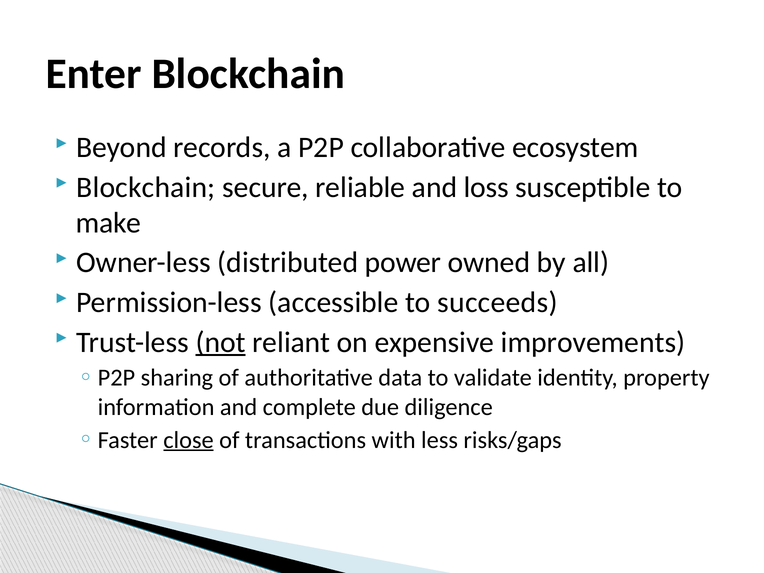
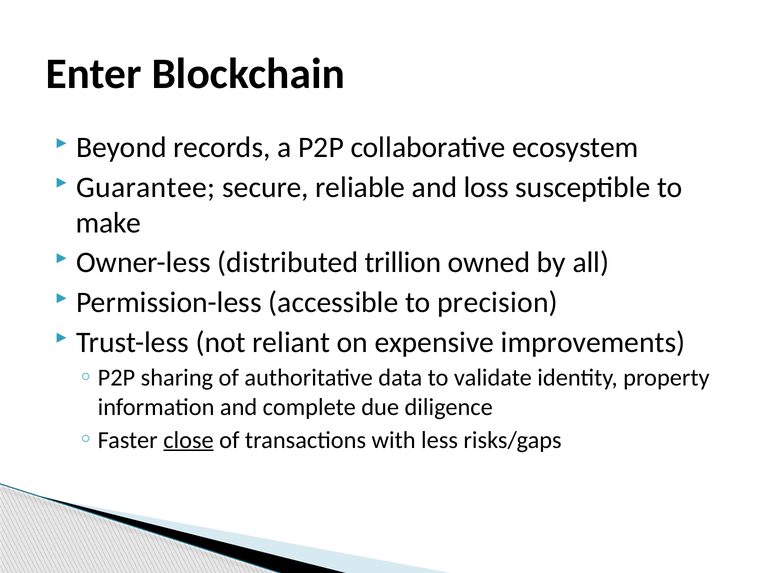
Blockchain: Blockchain -> Guarantee (146, 187)
power: power -> trillion (403, 263)
succeeds: succeeds -> precision (498, 302)
not underline: present -> none (221, 342)
